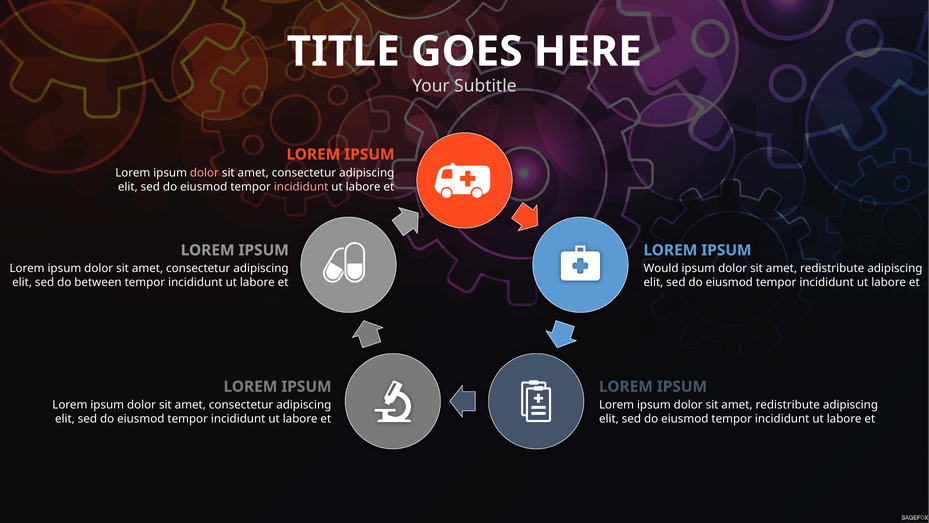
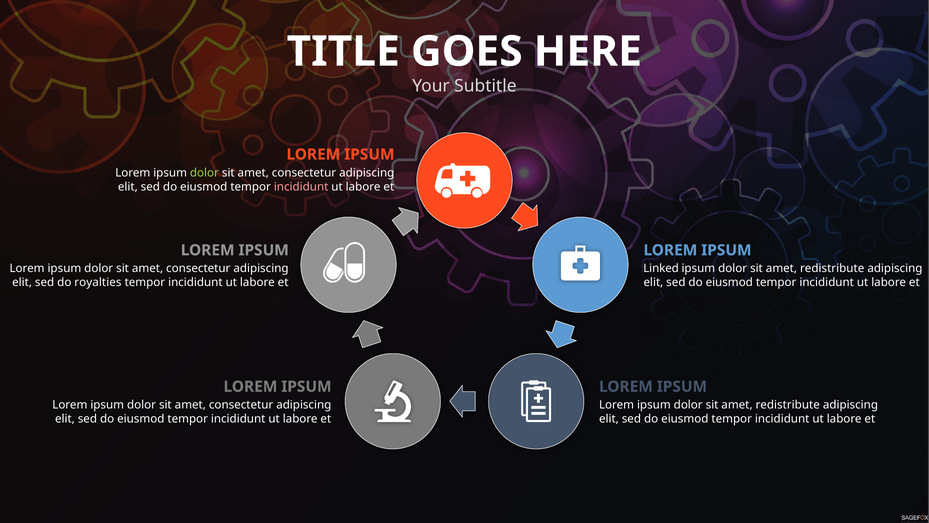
dolor colour: pink -> light green (204, 173)
Would: Would -> Linked (661, 268)
between: between -> royalties (98, 282)
